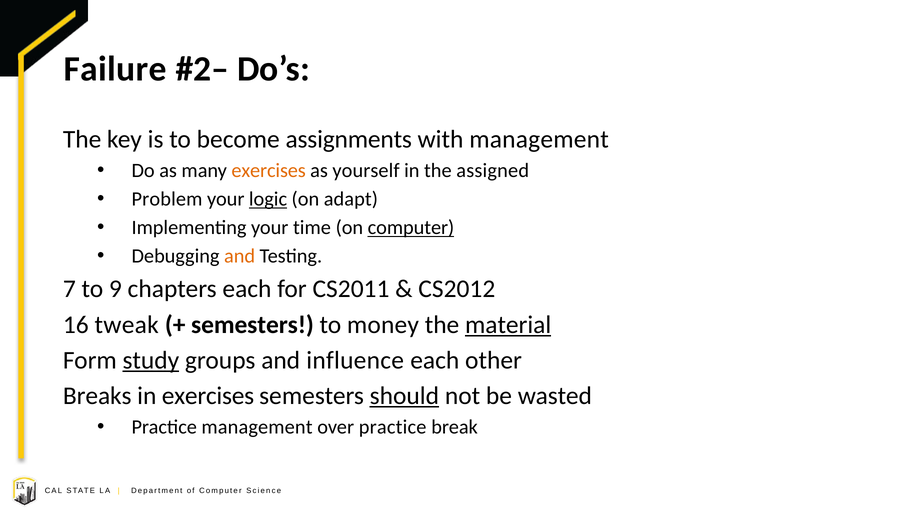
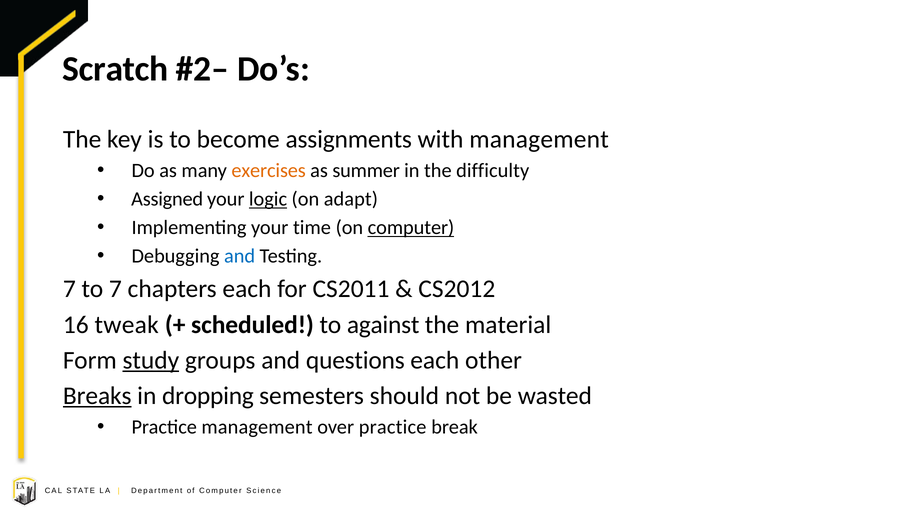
Failure: Failure -> Scratch (115, 69)
yourself: yourself -> summer (366, 171)
assigned: assigned -> difficulty (493, 171)
Problem: Problem -> Assigned (167, 199)
and colour: orange -> blue (240, 256)
to 9: 9 -> 7 (115, 289)
semesters: semesters -> scheduled (252, 325)
money: money -> against (383, 325)
material underline: present -> none (508, 325)
influence: influence -> questions (355, 360)
Breaks underline: none -> present (97, 396)
in exercises: exercises -> dropping (208, 396)
should underline: present -> none (404, 396)
